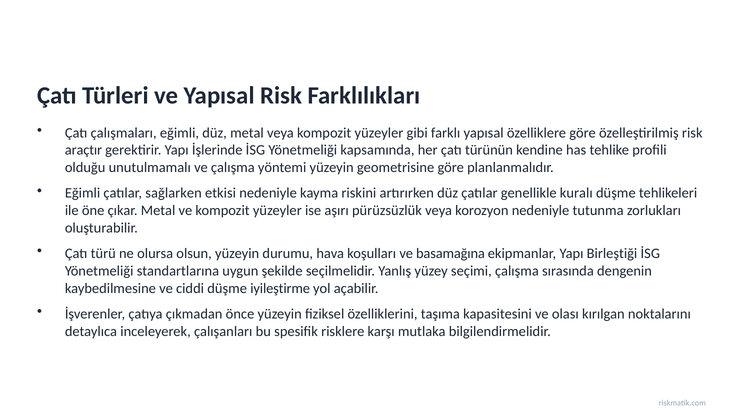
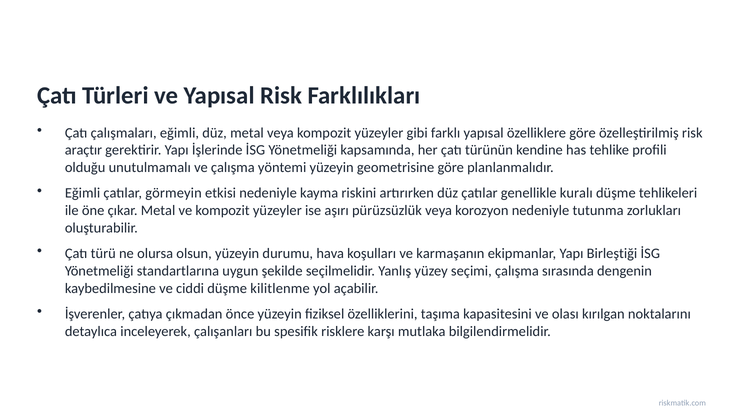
sağlarken: sağlarken -> görmeyin (174, 193)
basamağına: basamağına -> karmaşanın (450, 254)
iyileştirme: iyileştirme -> kilitlenme (280, 288)
